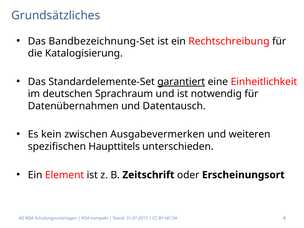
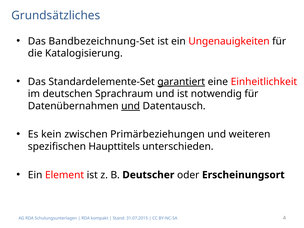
Rechtschreibung: Rechtschreibung -> Ungenauigkeiten (229, 41)
und underline: none -> present (131, 106)
Ausgabevermerken: Ausgabevermerken -> Primärbeziehungen (158, 134)
Zeitschrift: Zeitschrift -> Deutscher (148, 175)
